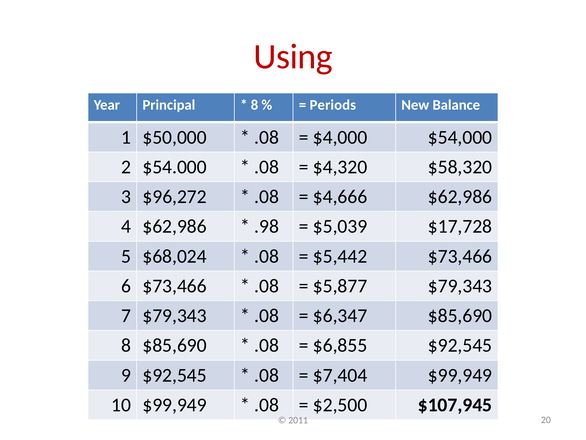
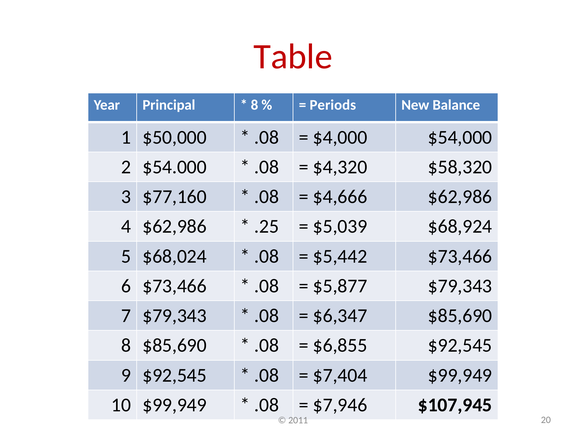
Using: Using -> Table (293, 57)
$96,272: $96,272 -> $77,160 (175, 197)
.98: .98 -> .25 (267, 226)
$17,728: $17,728 -> $68,924 (460, 226)
$2,500: $2,500 -> $7,946 (340, 405)
